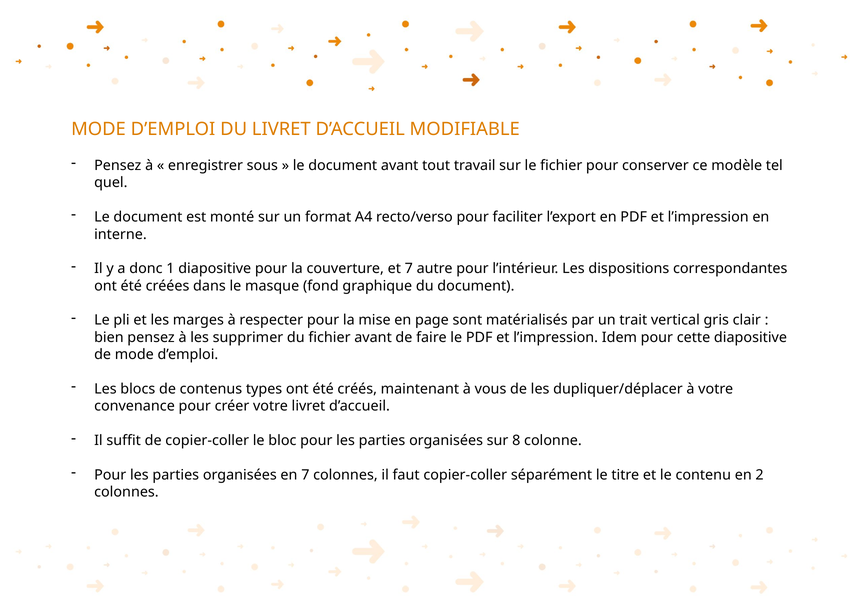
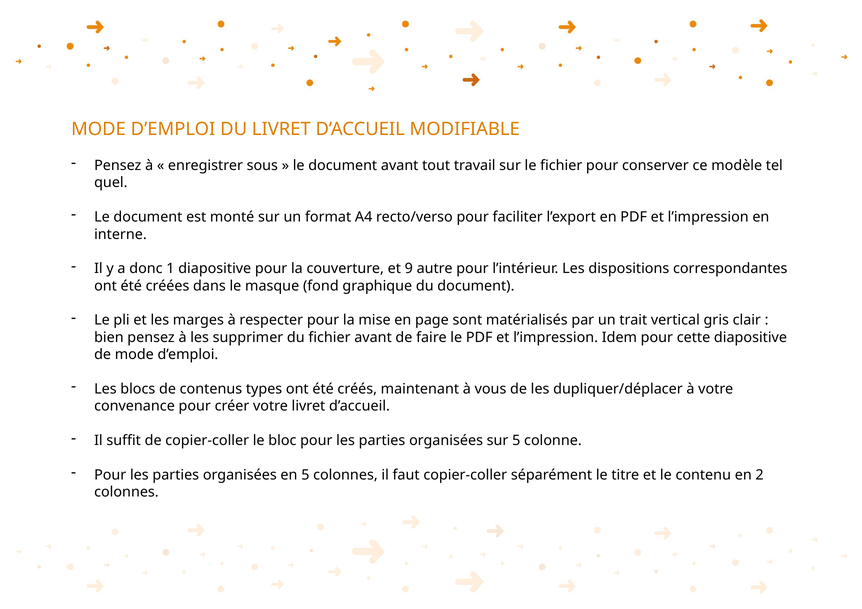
et 7: 7 -> 9 (409, 269)
sur 8: 8 -> 5 (516, 441)
en 7: 7 -> 5 (305, 475)
